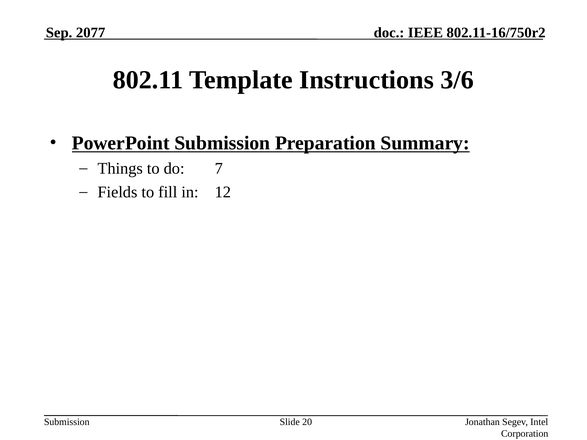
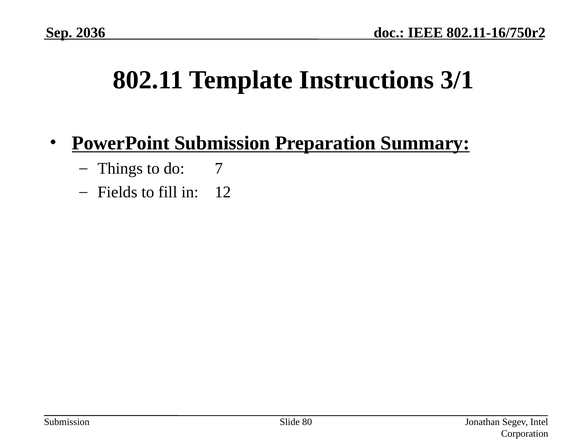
2077: 2077 -> 2036 (91, 33)
3/6: 3/6 -> 3/1 (457, 80)
20: 20 -> 80 (307, 422)
